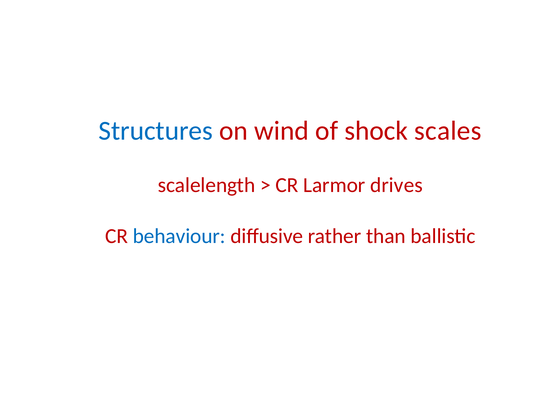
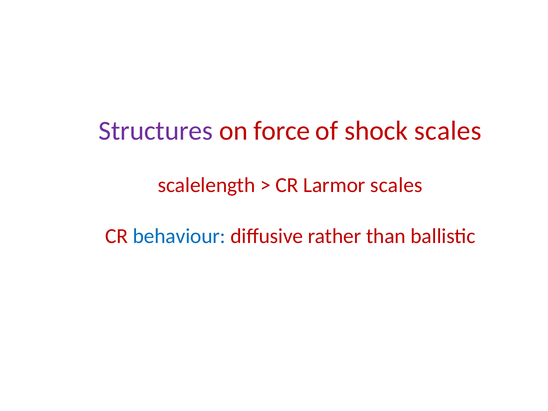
Structures colour: blue -> purple (156, 131)
wind: wind -> force (282, 131)
Larmor drives: drives -> scales (396, 185)
